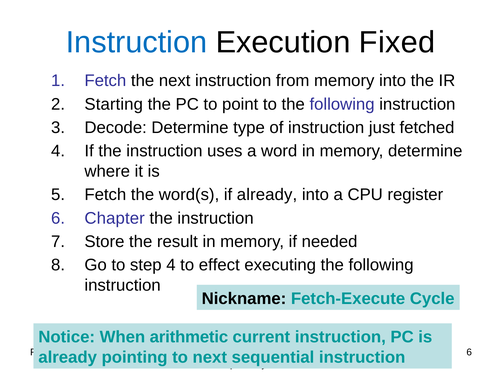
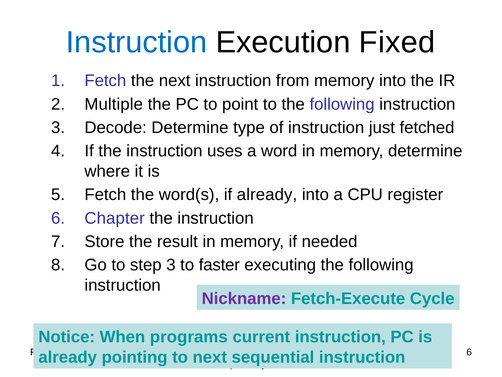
Starting: Starting -> Multiple (114, 104)
step 4: 4 -> 3 (171, 265)
effect: effect -> faster (219, 265)
Nickname colour: black -> purple (244, 298)
arithmetic: arithmetic -> programs (189, 337)
